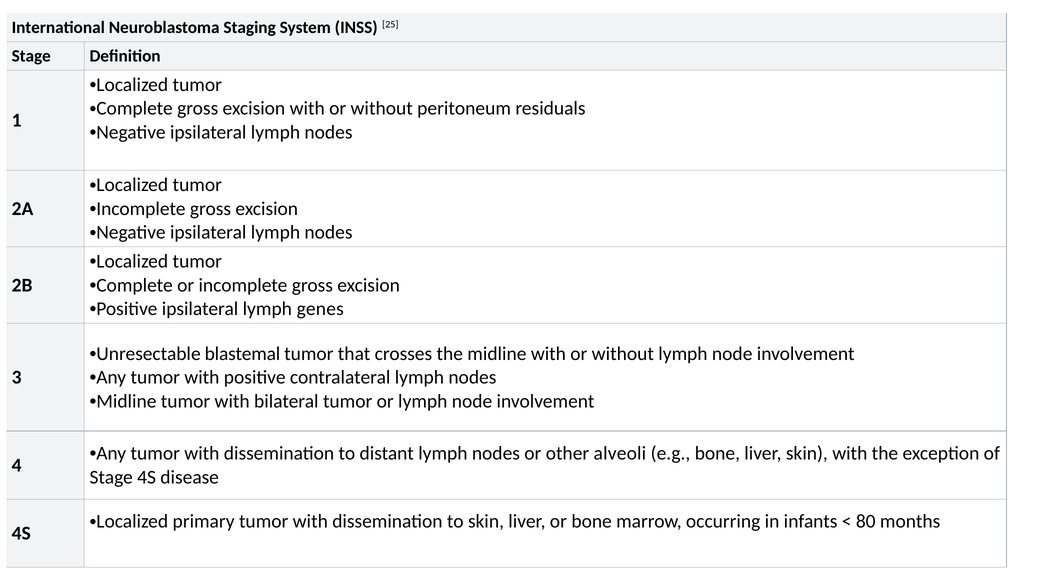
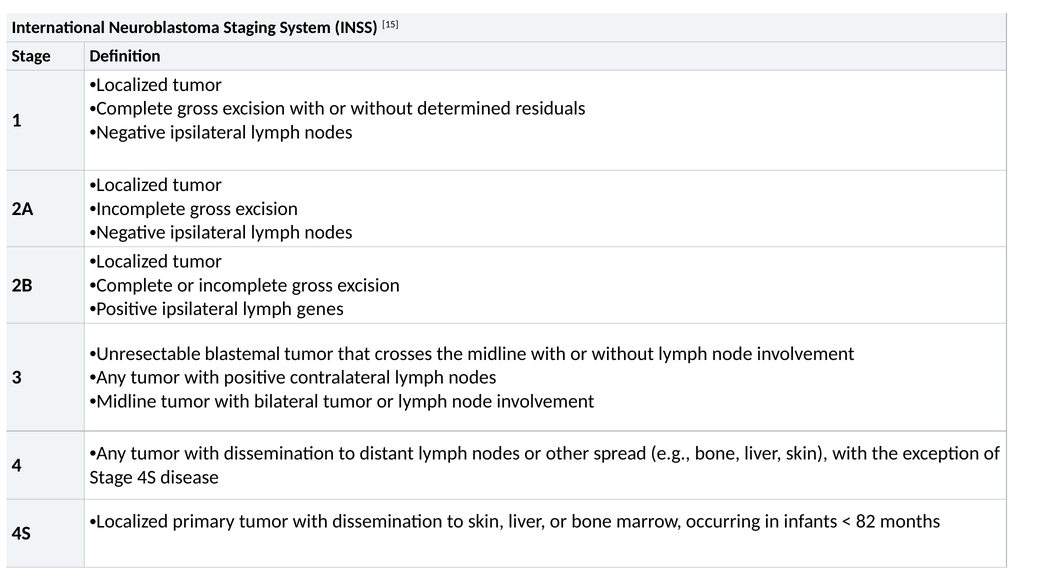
25: 25 -> 15 (390, 25)
peritoneum: peritoneum -> determined (464, 109)
alveoli: alveoli -> spread (620, 454)
80: 80 -> 82 (866, 522)
